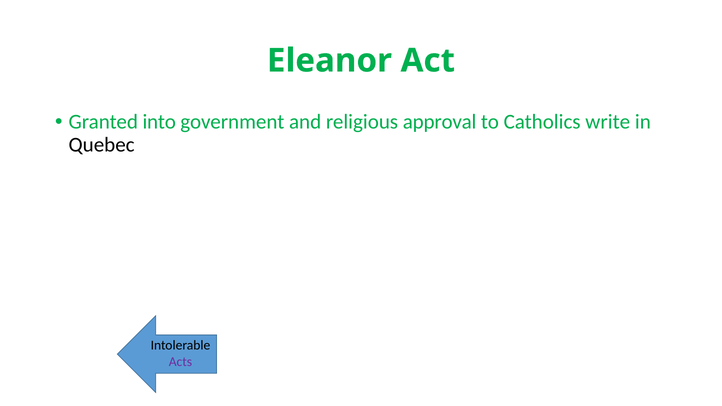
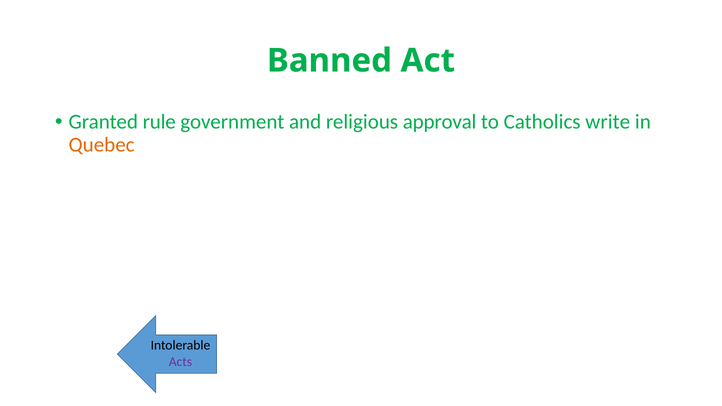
Eleanor: Eleanor -> Banned (329, 61)
into: into -> rule (159, 122)
Quebec colour: black -> orange (102, 145)
